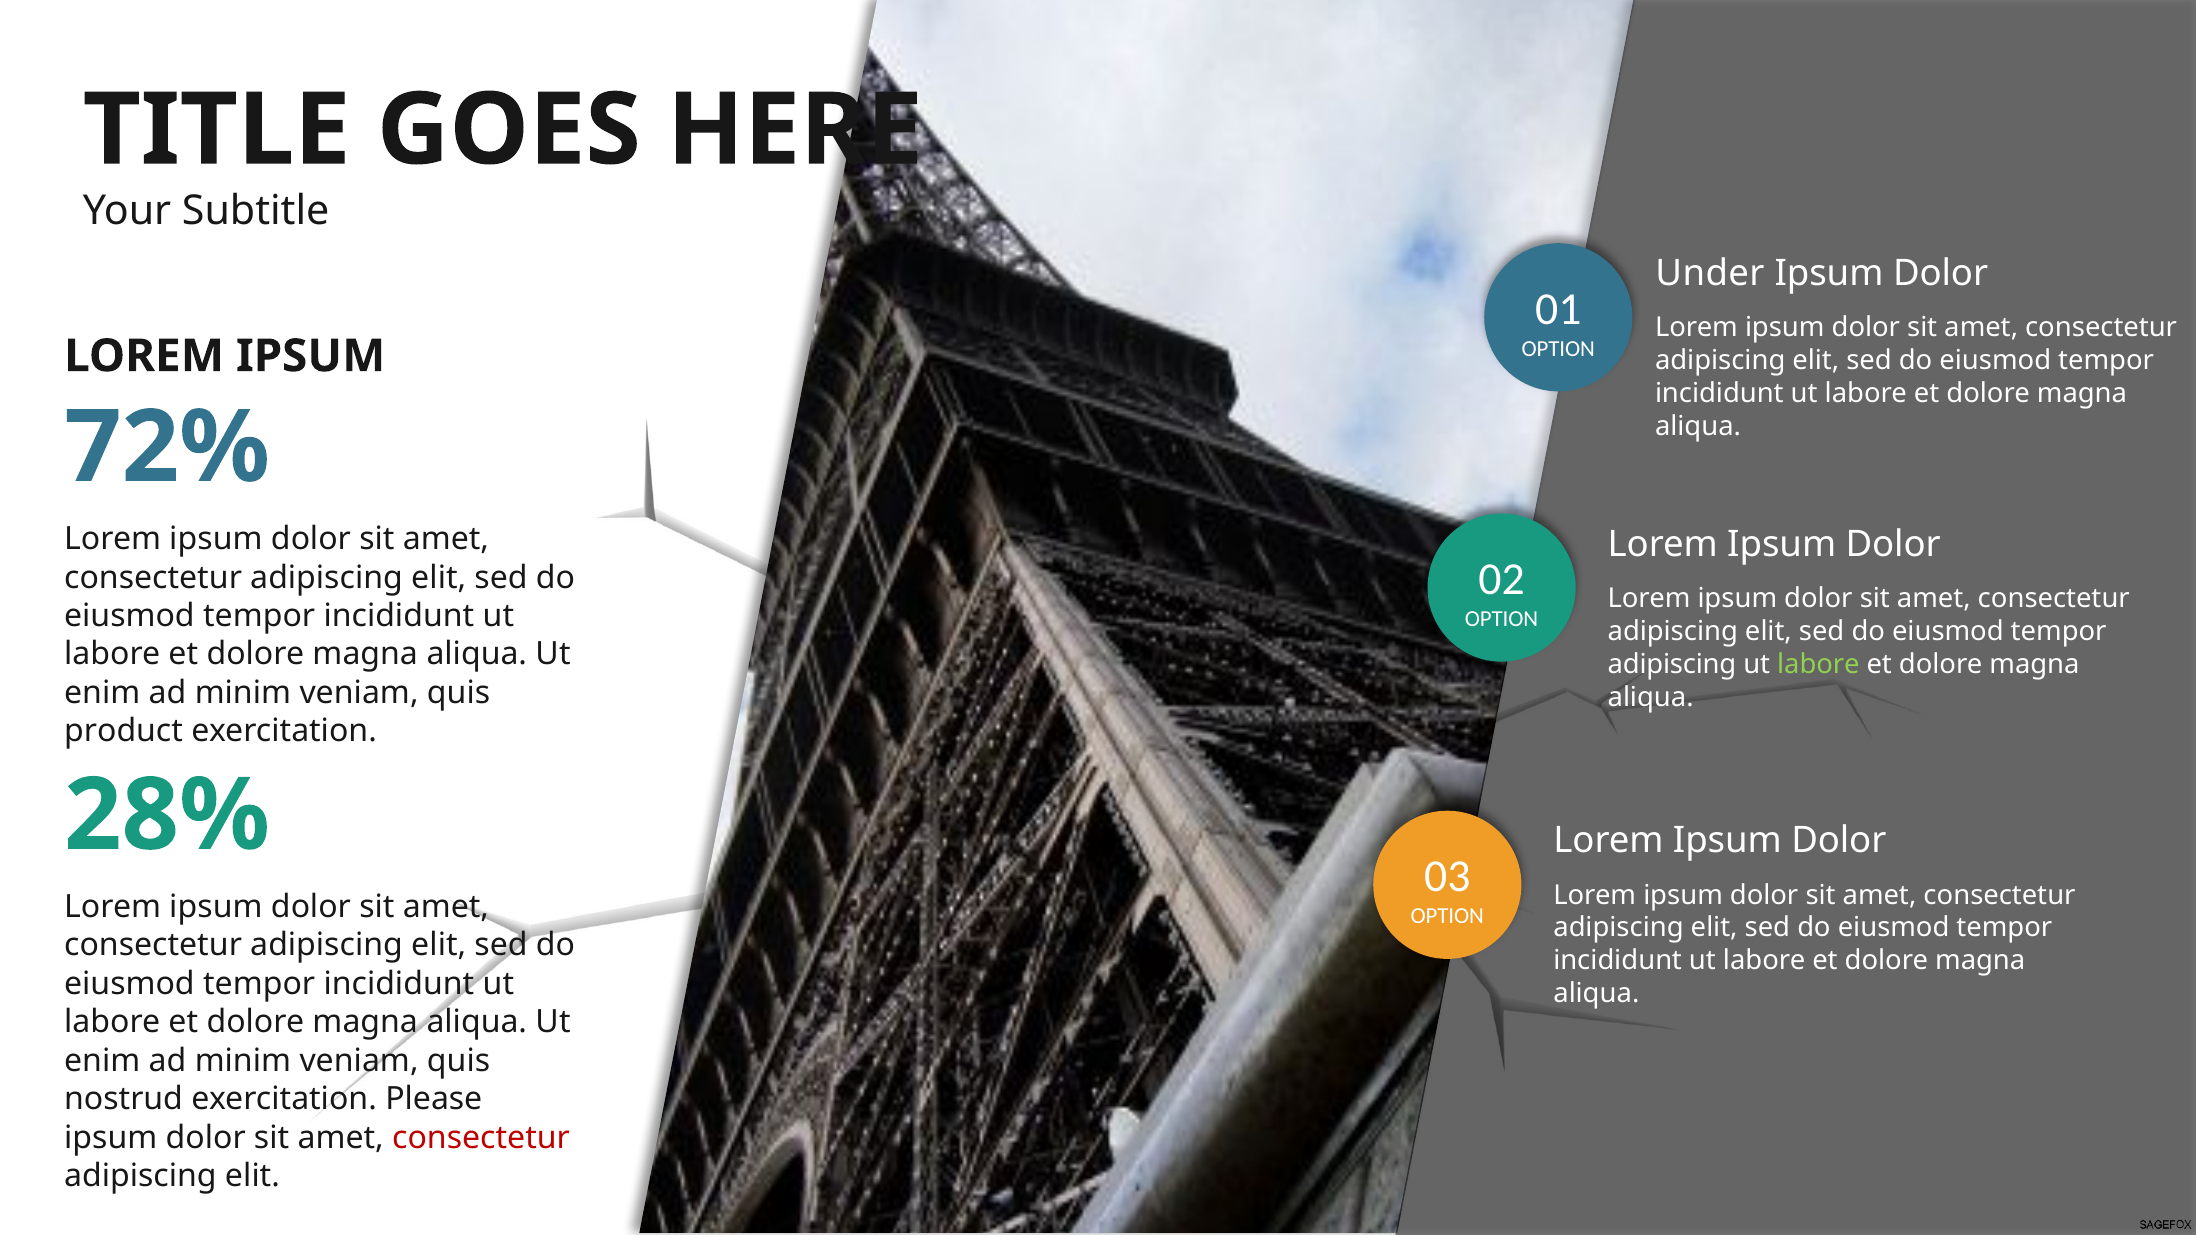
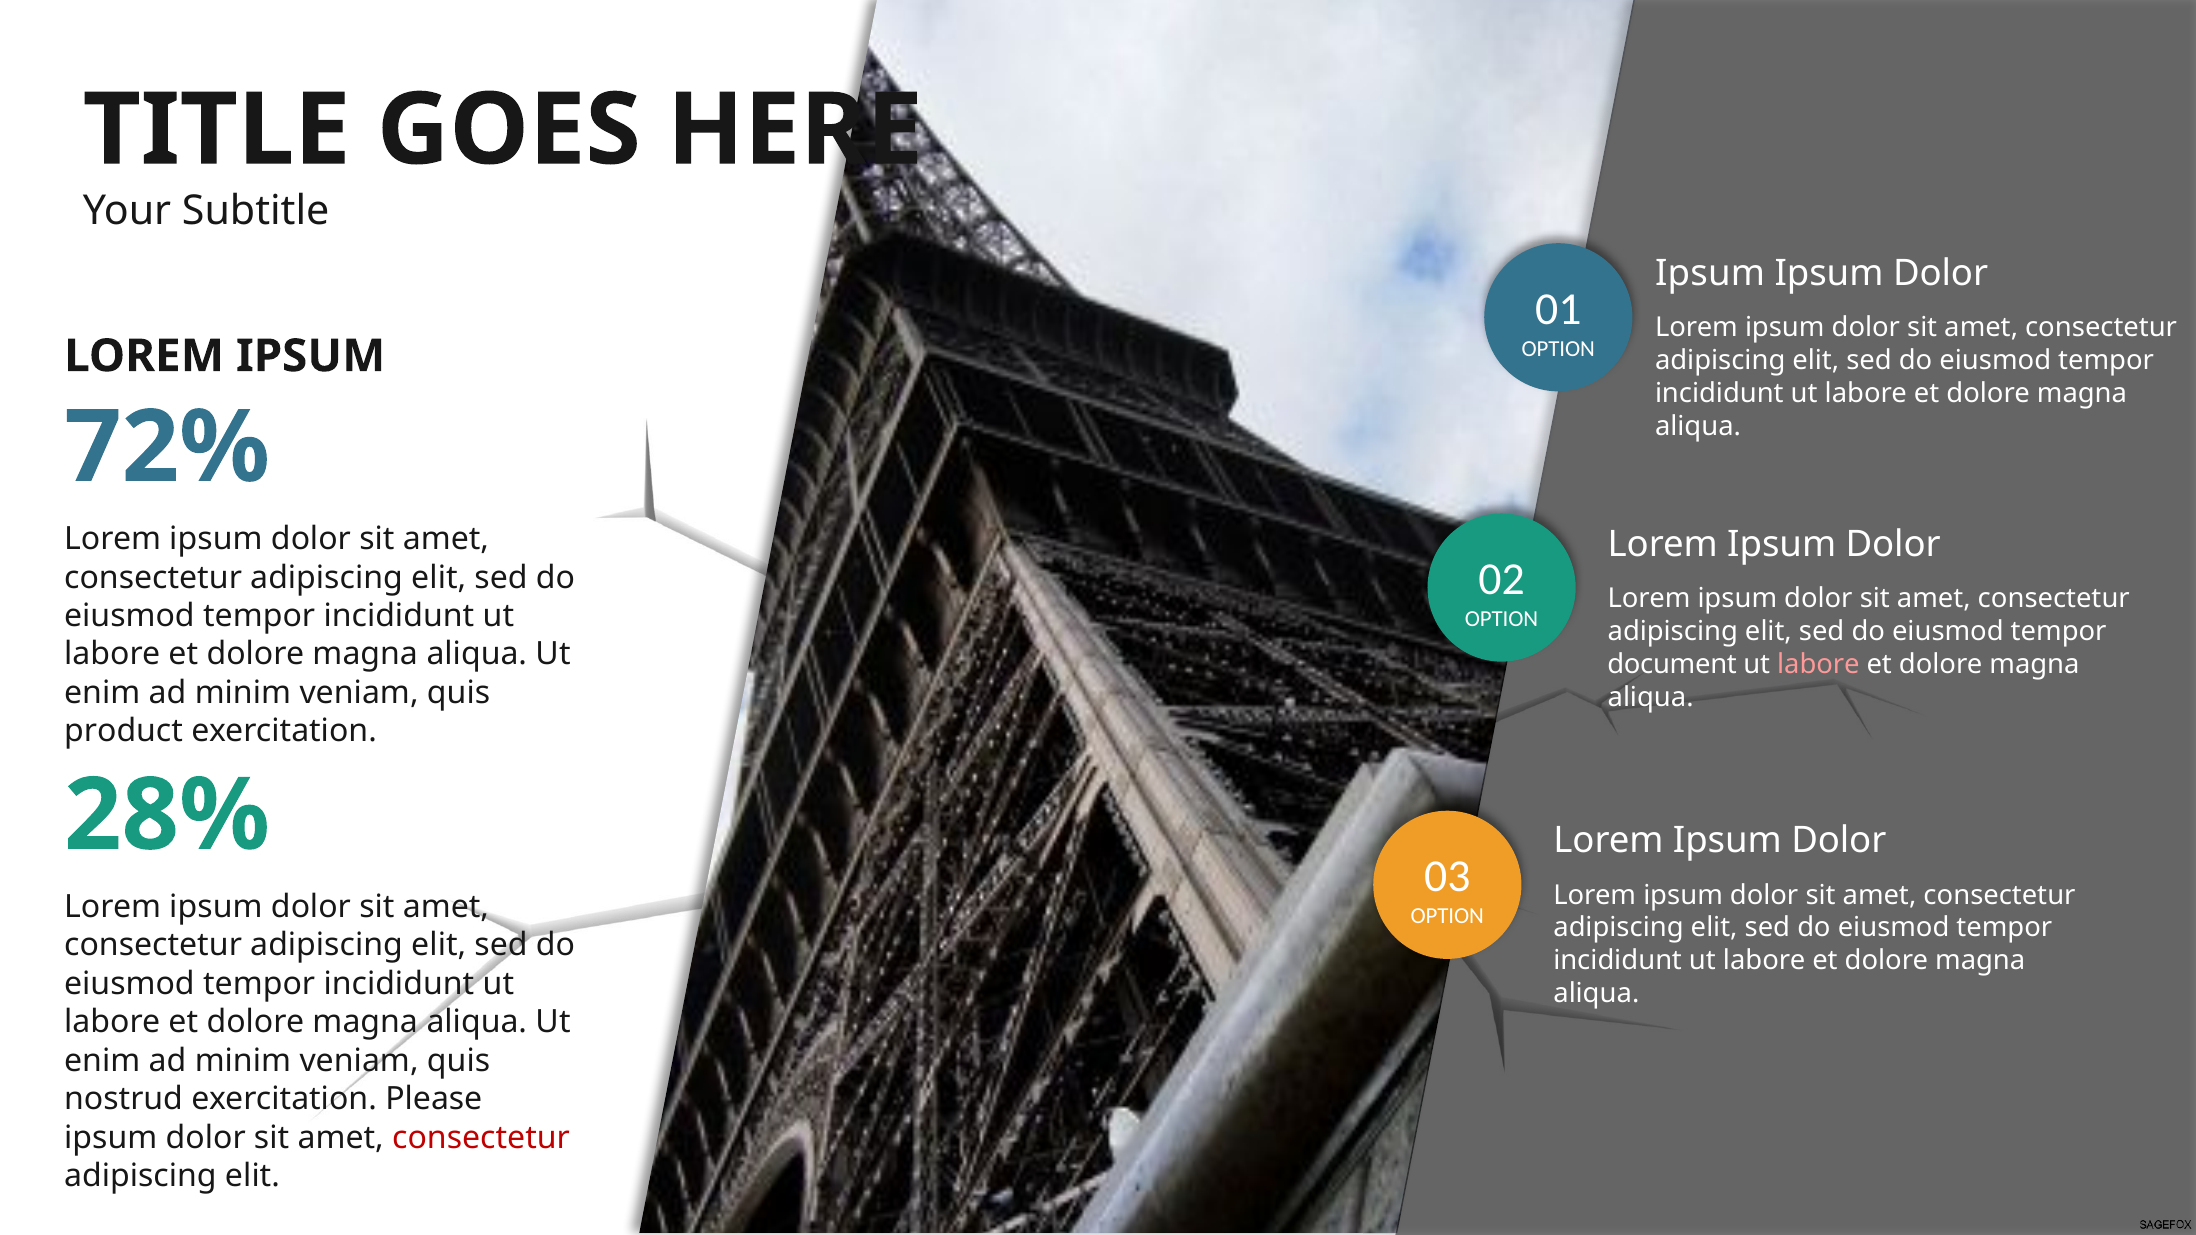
Under: Under -> Ipsum (1710, 273)
adipiscing: adipiscing -> document (1672, 665)
labore colour: light green -> pink (1818, 665)
